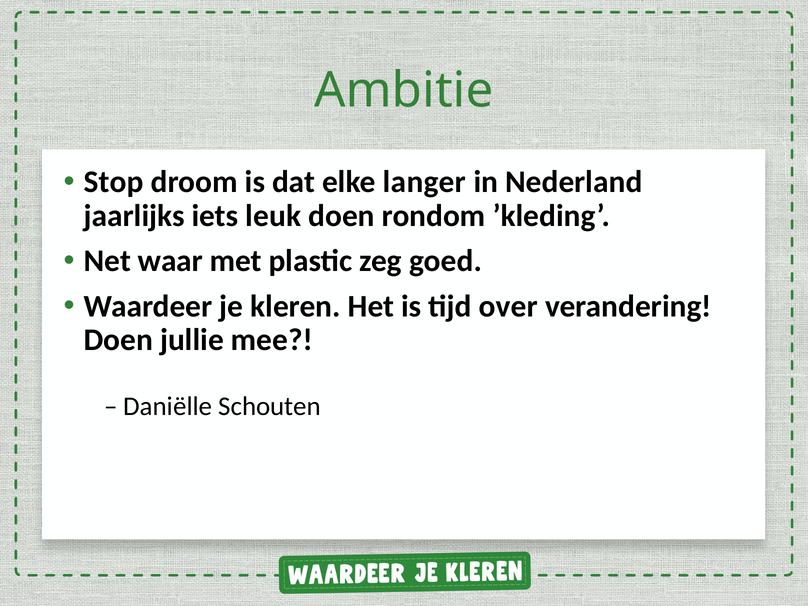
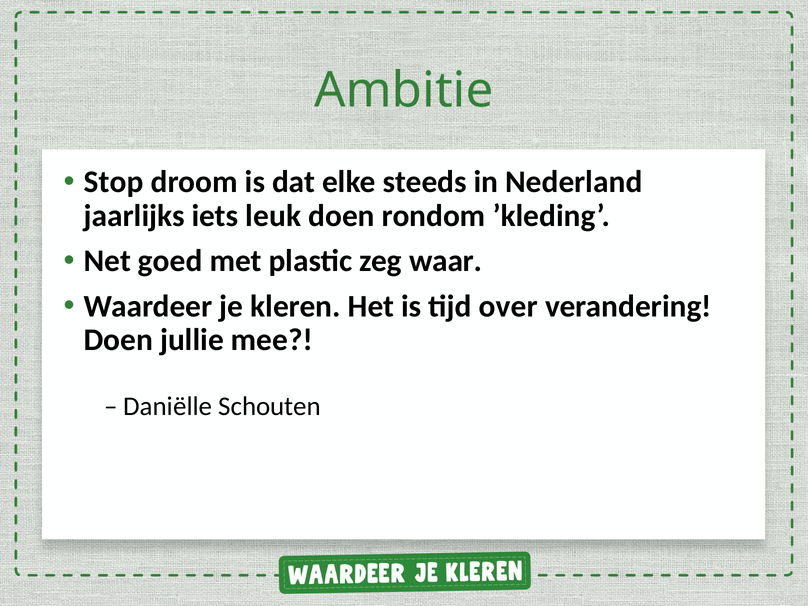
langer: langer -> steeds (425, 182)
waar: waar -> goed (170, 261)
goed: goed -> waar (446, 261)
